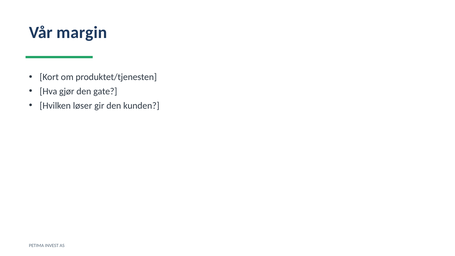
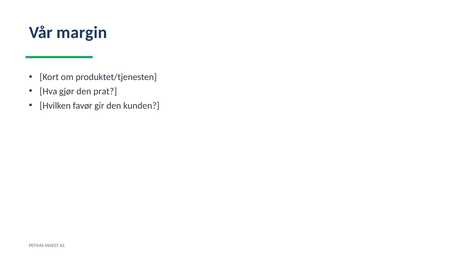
gate: gate -> prat (105, 91)
løser: løser -> favør (83, 106)
